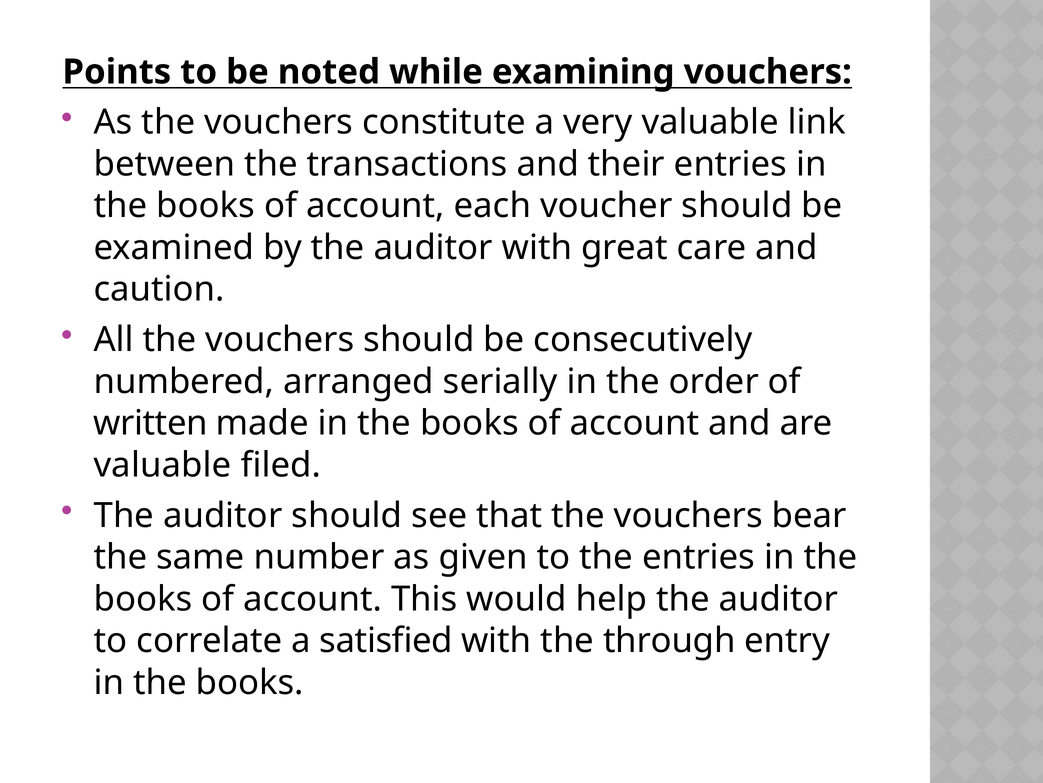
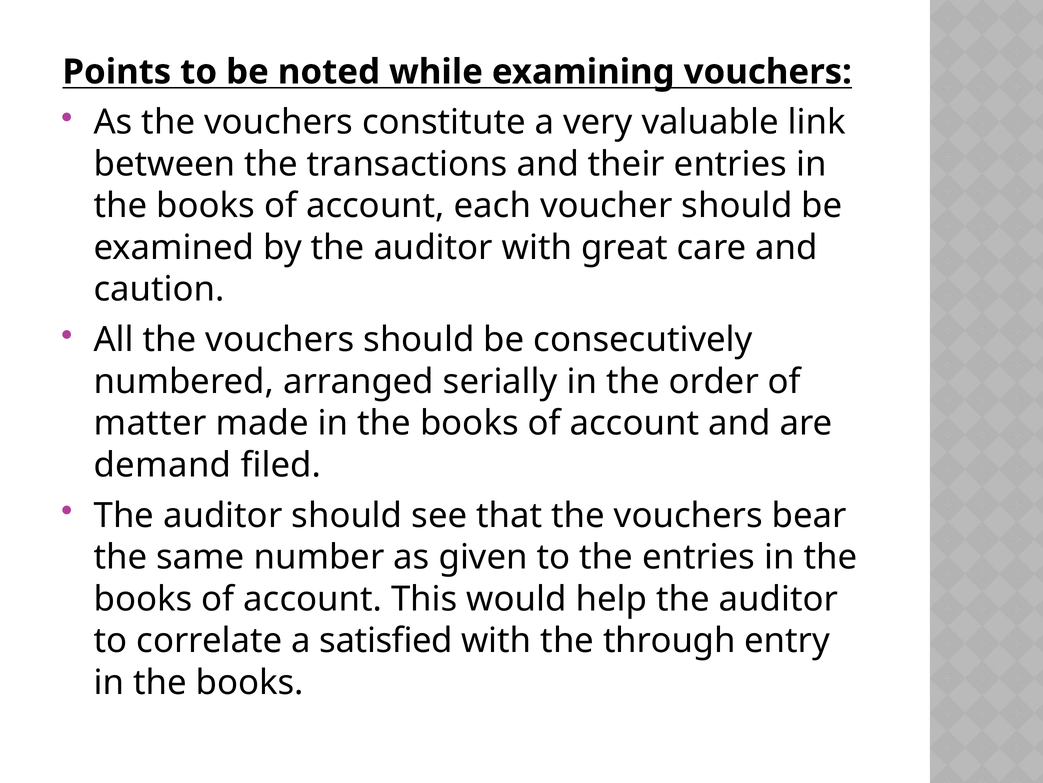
written: written -> matter (150, 423)
valuable: valuable -> demand (163, 465)
